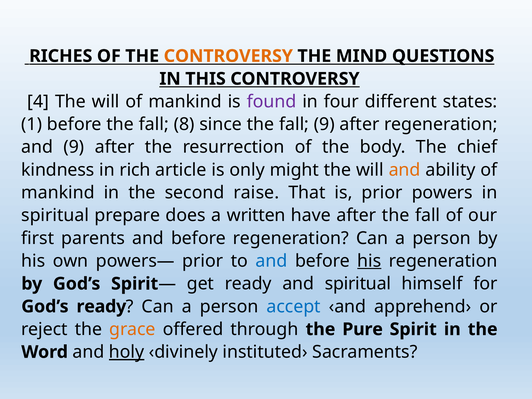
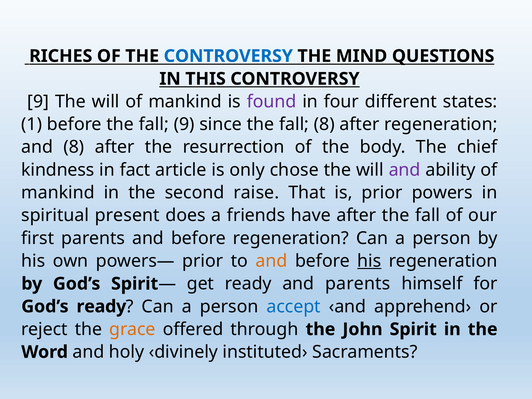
CONTROVERSY colour: orange -> blue (228, 56)
4: 4 -> 9 (38, 102)
fall 8: 8 -> 9 (184, 124)
fall 9: 9 -> 8 (324, 124)
and 9: 9 -> 8 (74, 147)
rich: rich -> fact (135, 170)
might: might -> chose (294, 170)
and colour: orange -> purple (405, 170)
prepare: prepare -> present (127, 215)
written: written -> friends (256, 215)
and colour: blue -> orange (272, 261)
and spiritual: spiritual -> parents (358, 284)
Pure: Pure -> John (363, 329)
holy underline: present -> none (127, 352)
